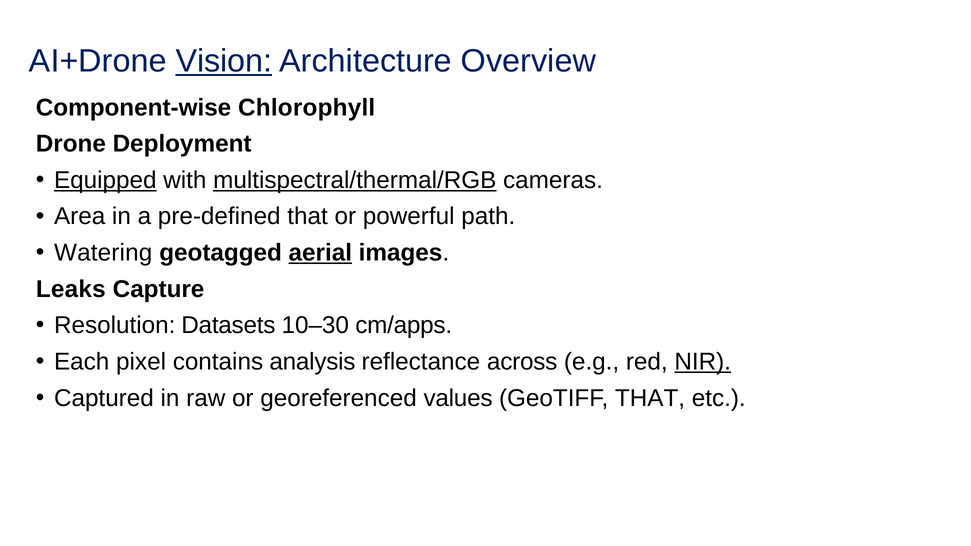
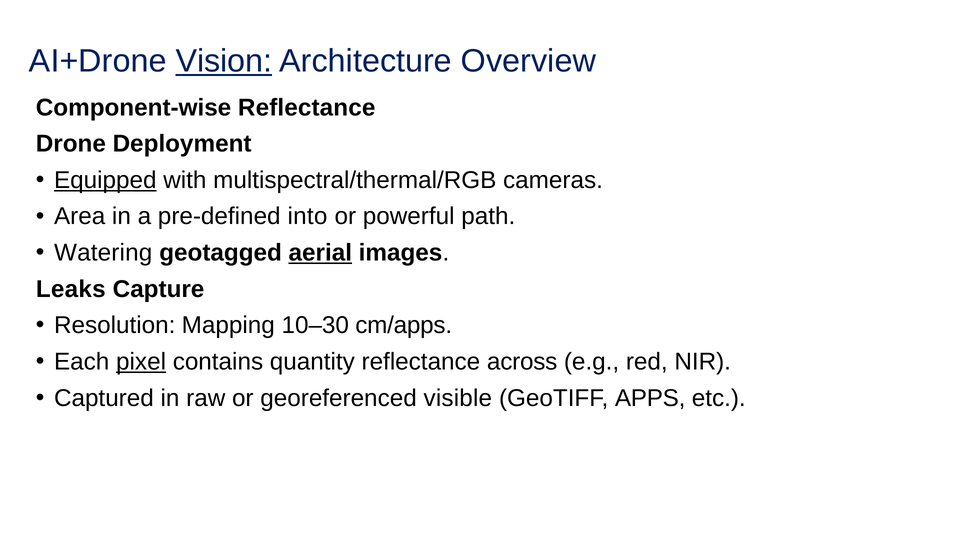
Component-wise Chlorophyll: Chlorophyll -> Reflectance (307, 108)
multispectral/thermal/RGB underline: present -> none (355, 180)
pre-defined that: that -> into (307, 217)
Datasets: Datasets -> Mapping (228, 326)
pixel underline: none -> present (141, 362)
analysis: analysis -> quantity (312, 362)
NIR underline: present -> none (703, 362)
values: values -> visible (458, 398)
GeoTIFF THAT: THAT -> APPS (650, 398)
